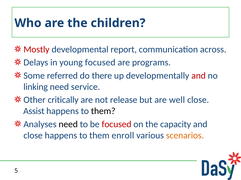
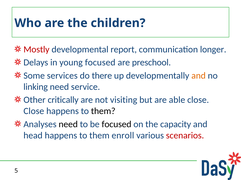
across: across -> longer (213, 50)
programs: programs -> preschool (151, 63)
referred: referred -> services (62, 76)
and colour: red -> orange (199, 76)
release: release -> visiting (124, 100)
well: well -> able (177, 100)
Assist: Assist -> Close (34, 112)
focused colour: red -> black (117, 125)
close: close -> head (33, 136)
scenarios colour: orange -> red (185, 136)
